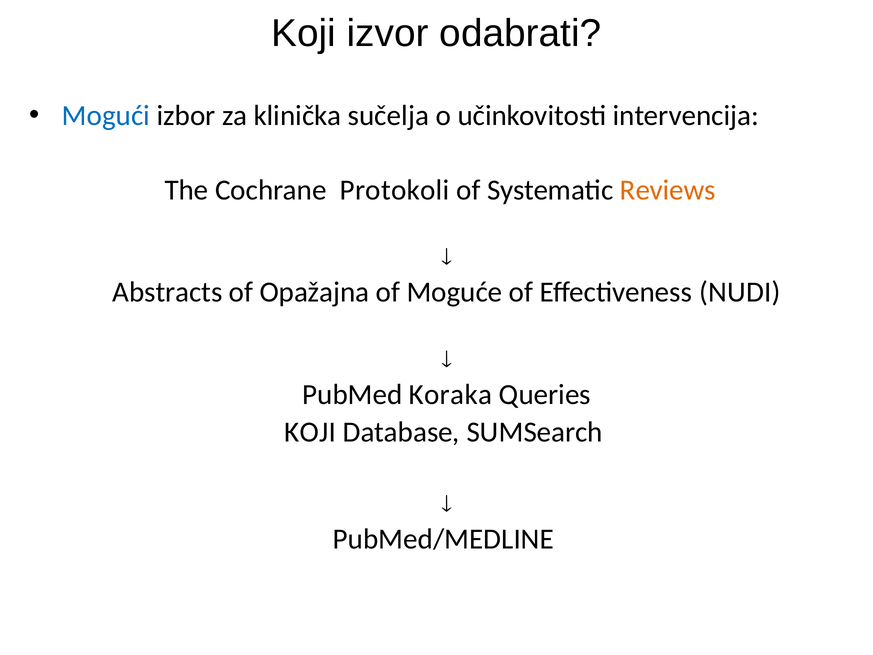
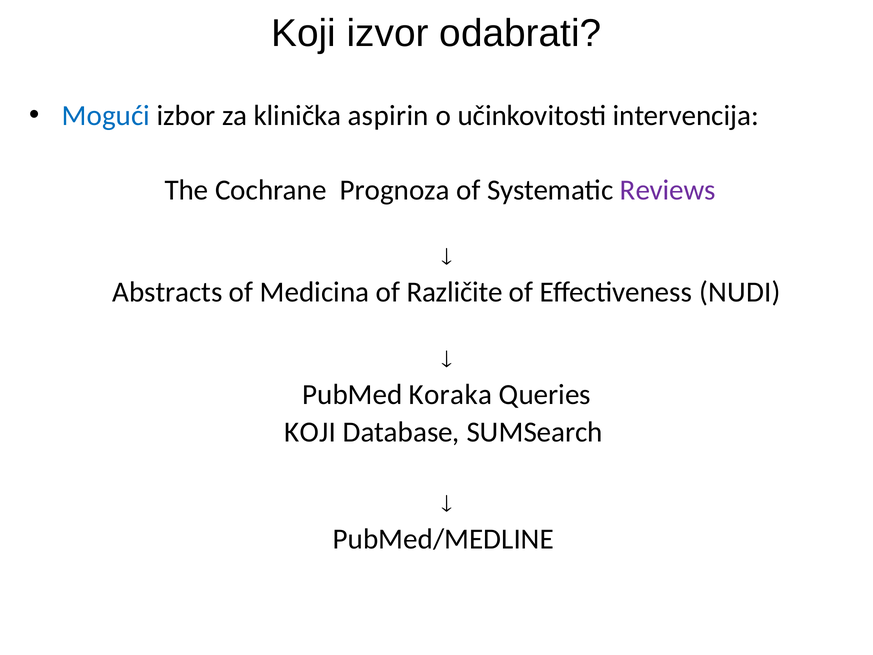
sučelja: sučelja -> aspirin (388, 115)
Protokoli: Protokoli -> Prognoza (395, 190)
Reviews colour: orange -> purple (668, 190)
Opažajna: Opažajna -> Medicina (314, 292)
Moguće: Moguće -> Različite (455, 292)
